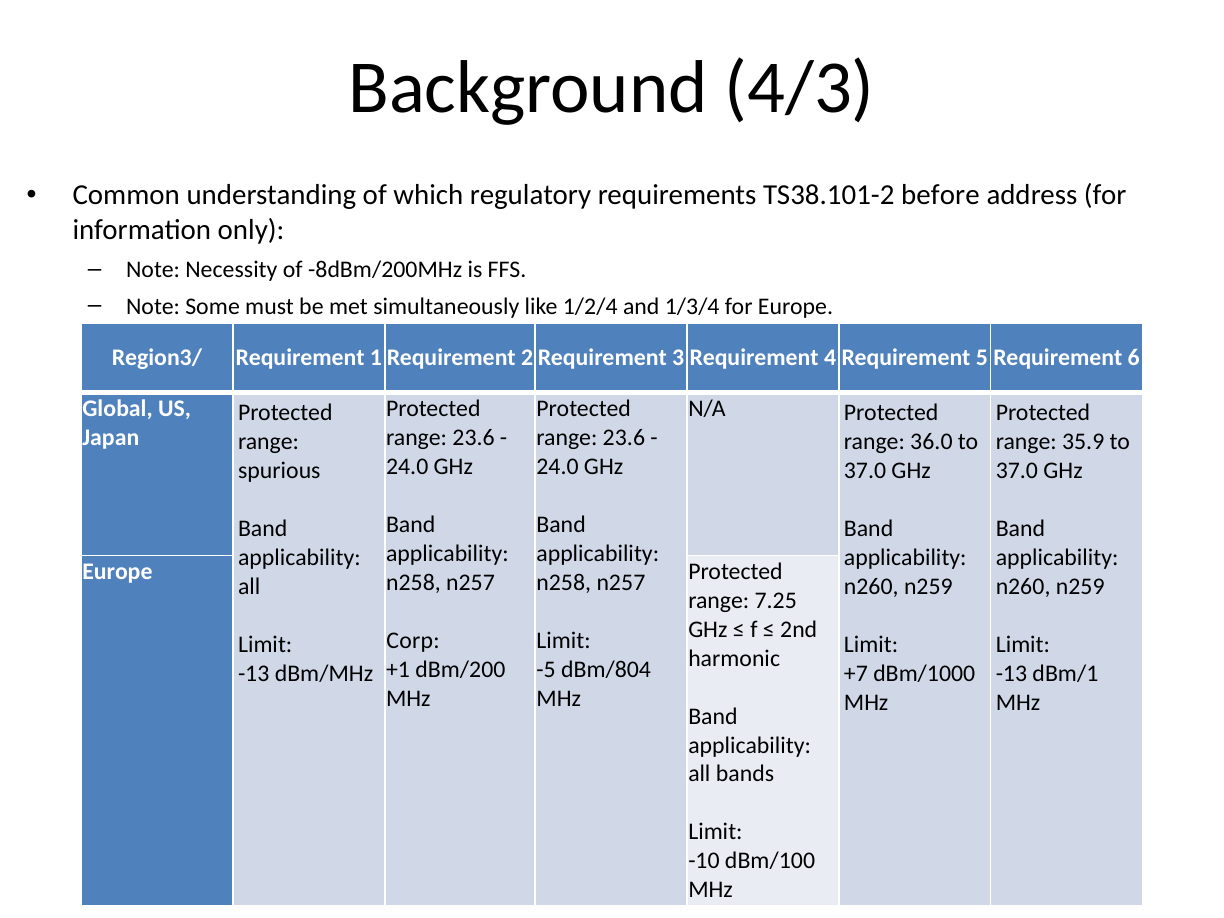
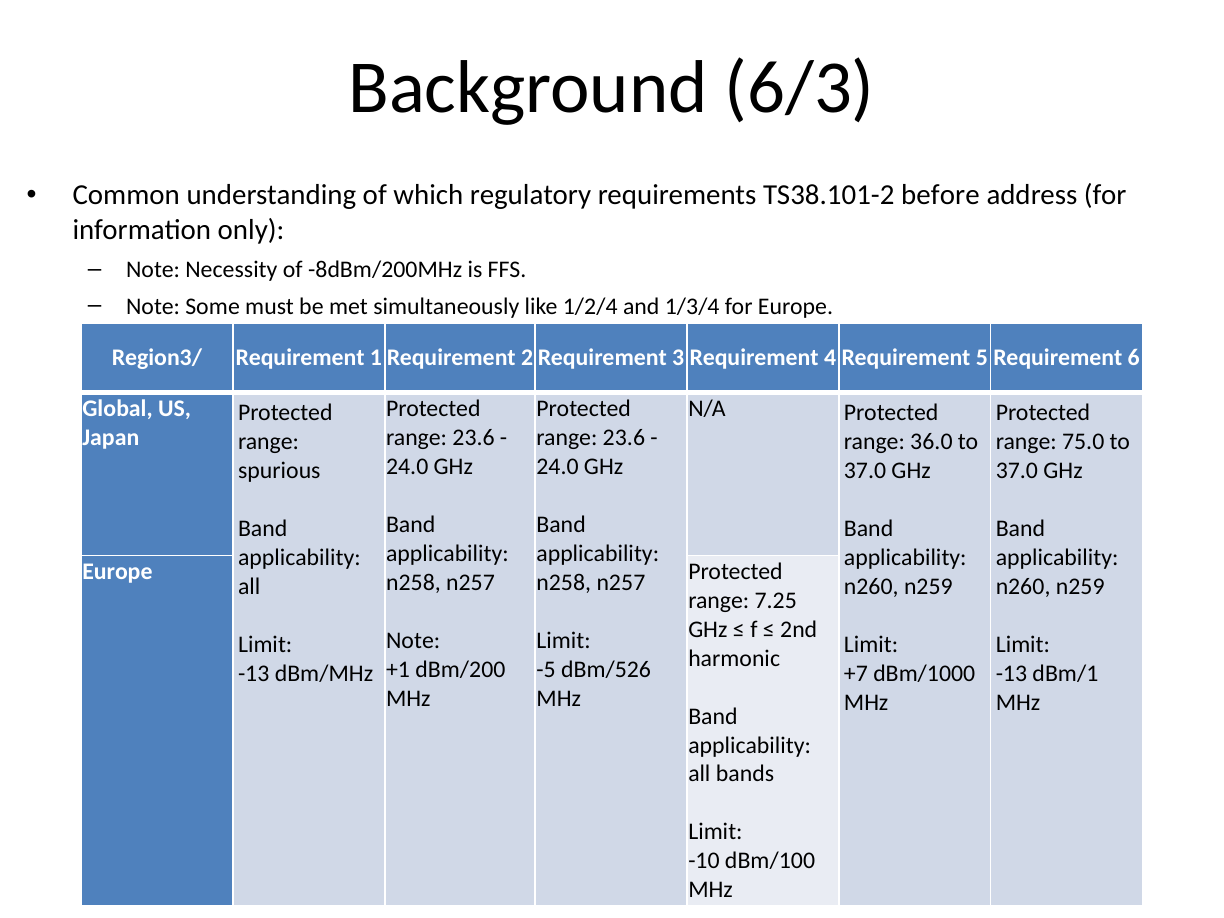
4/3: 4/3 -> 6/3 (800, 88)
35.9: 35.9 -> 75.0 (1083, 442)
Corp: Corp -> Note (413, 640)
dBm/804: dBm/804 -> dBm/526 (606, 669)
